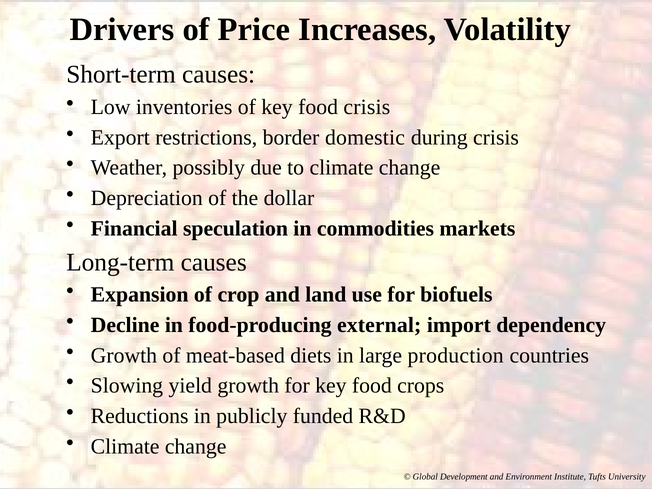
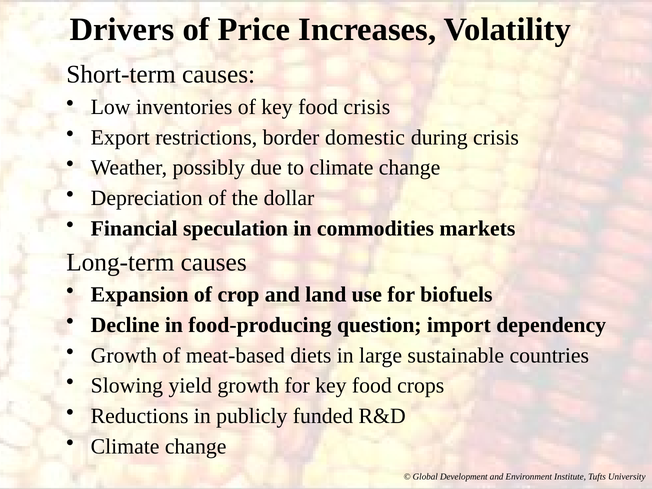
external: external -> question (379, 325)
production: production -> sustainable (456, 355)
